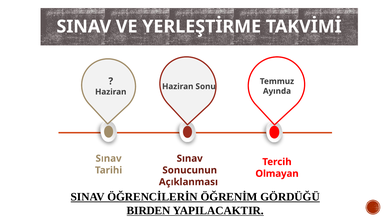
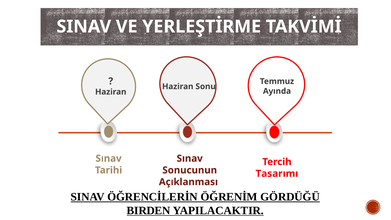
Olmayan: Olmayan -> Tasarımı (277, 174)
